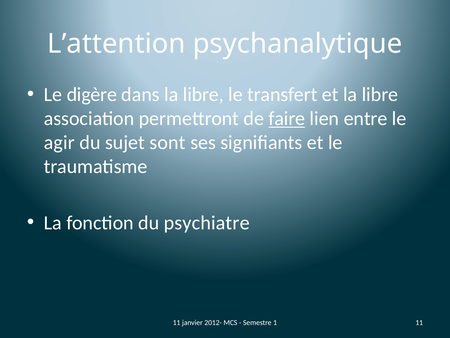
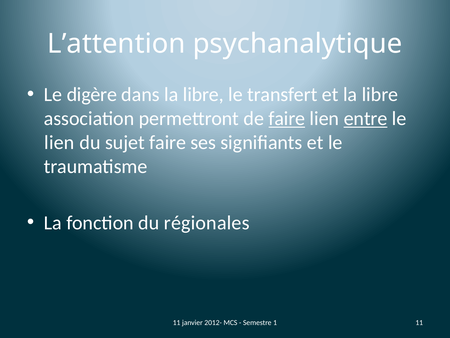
entre underline: none -> present (366, 118)
agir: agir -> lien (59, 142)
sujet sont: sont -> faire (168, 142)
psychiatre: psychiatre -> régionales (207, 222)
